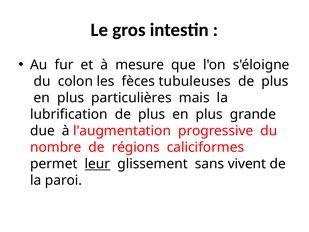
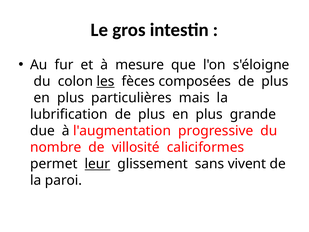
les underline: none -> present (106, 81)
tubuleuses: tubuleuses -> composées (195, 81)
régions: régions -> villosité (136, 147)
